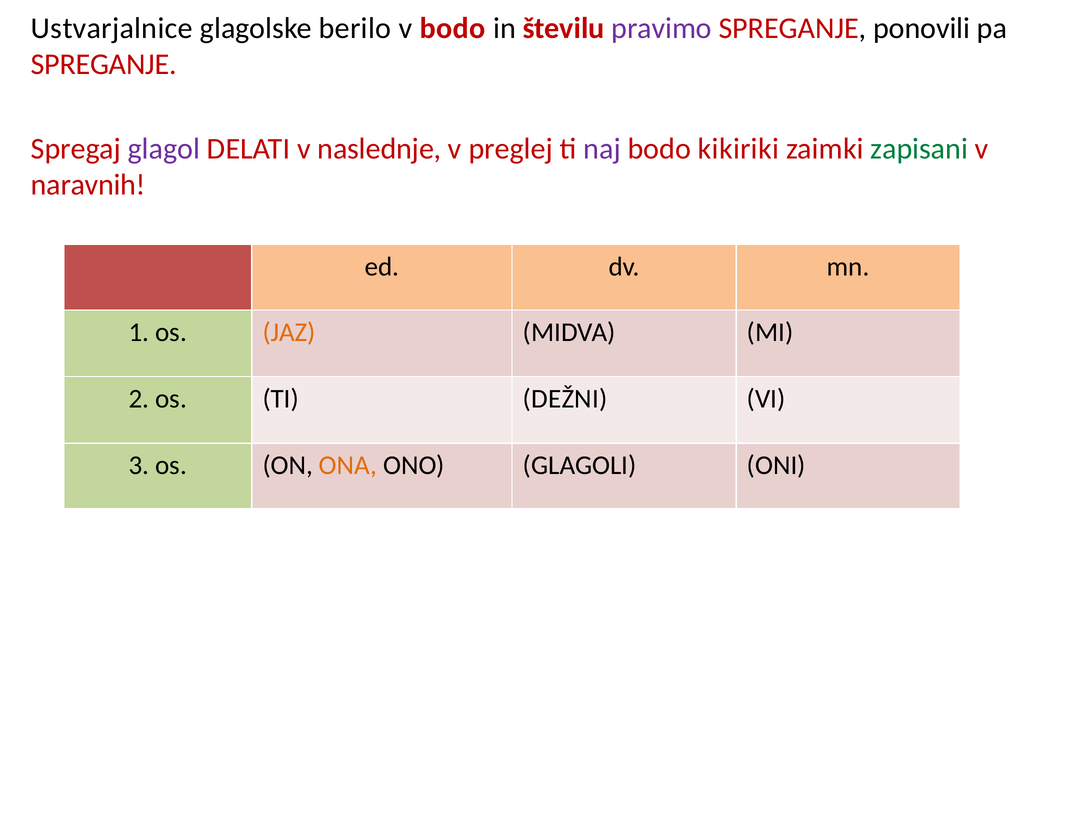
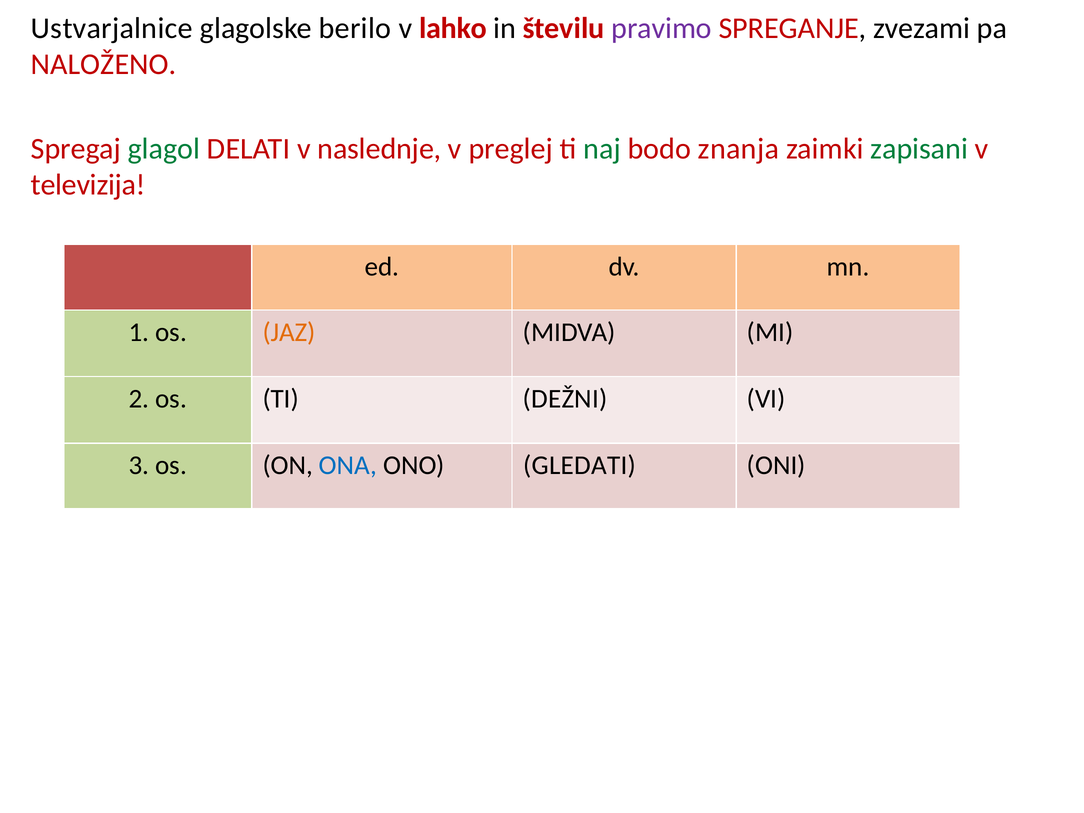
v bodo: bodo -> lahko (453, 28)
ponovili: ponovili -> zvezami (922, 28)
SPREGANJE: SPREGANJE -> NALOŽENO (104, 64)
glagol colour: purple -> green (164, 149)
naj colour: purple -> green (602, 149)
kikiriki: kikiriki -> znanja (738, 149)
naravnih: naravnih -> televizija (88, 185)
ONA colour: orange -> blue (348, 465)
GLAGOLI: GLAGOLI -> GLEDATI (580, 465)
